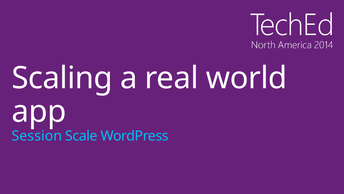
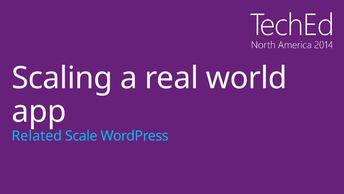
Session: Session -> Related (37, 136)
